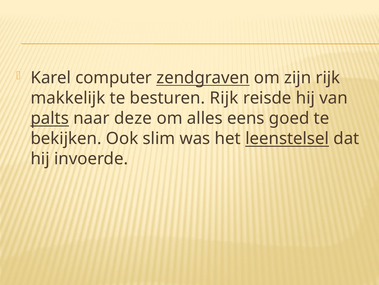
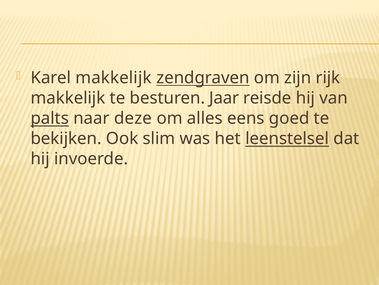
Karel computer: computer -> makkelijk (113, 78)
besturen Rijk: Rijk -> Jaar (224, 98)
